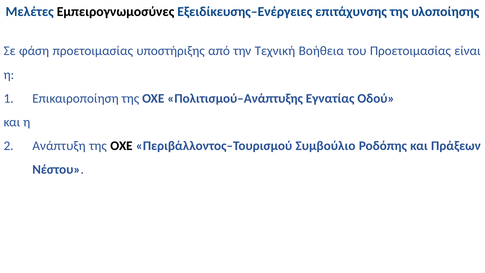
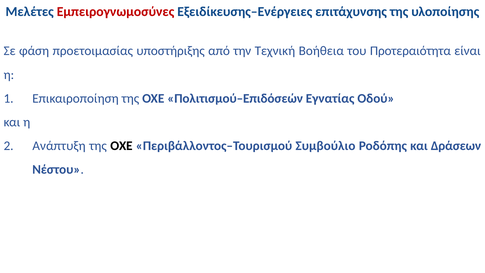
Εμπειρογνωμοσύνες colour: black -> red (116, 12)
του Προετοιμασίας: Προετοιμασίας -> Προτεραιότητα (410, 51)
Πολιτισμού–Ανάπτυξης: Πολιτισμού–Ανάπτυξης -> Πολιτισμού–Επιδόσεών (235, 98)
Πράξεων: Πράξεων -> Δράσεων (456, 146)
